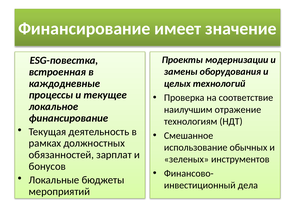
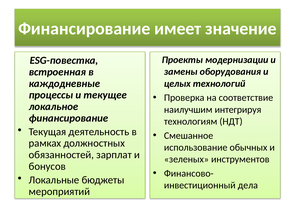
отражение: отражение -> интегрируя (238, 109)
